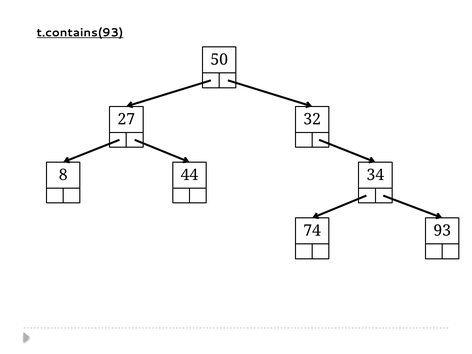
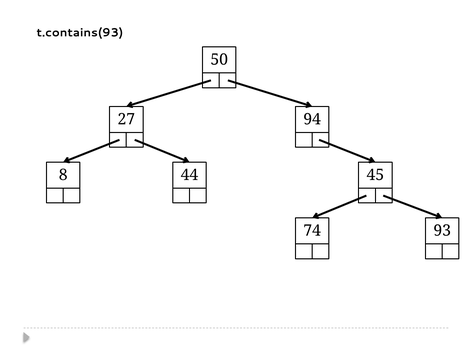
t.contains(93 underline: present -> none (80, 33)
32: 32 -> 94 (312, 119)
34: 34 -> 45 (375, 175)
